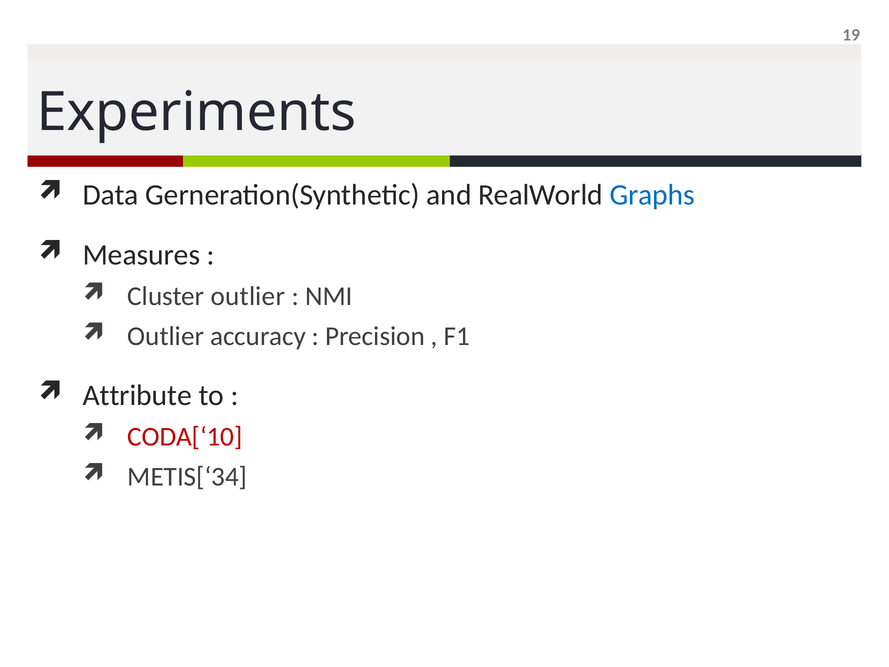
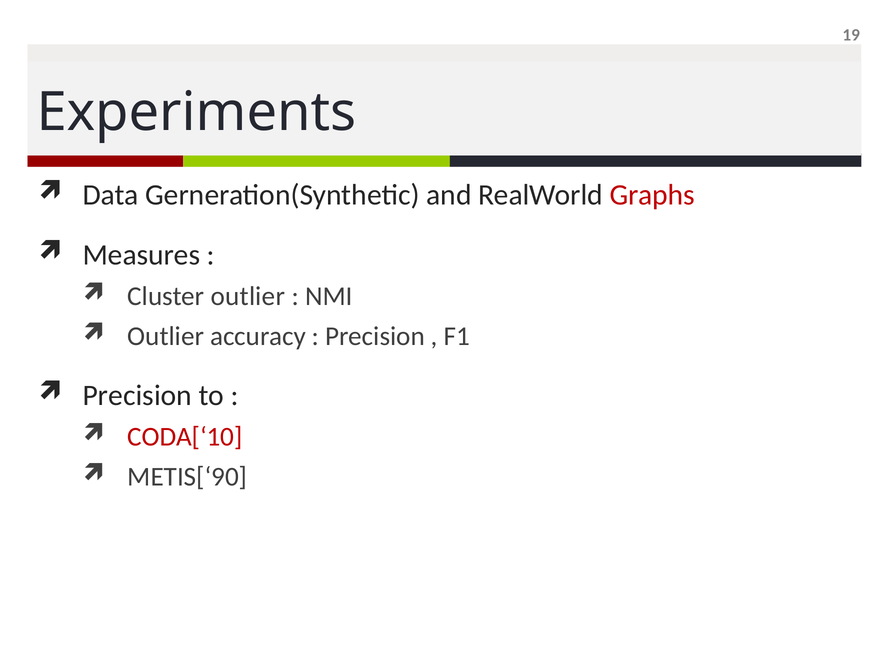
Graphs colour: blue -> red (652, 195)
Attribute: Attribute -> Precision (137, 395)
METIS[‘34: METIS[‘34 -> METIS[‘90 (187, 477)
